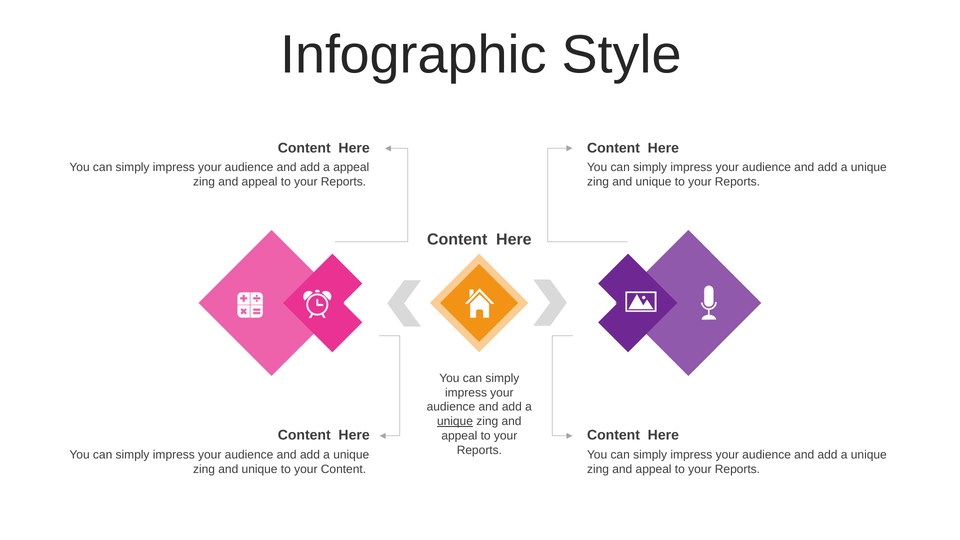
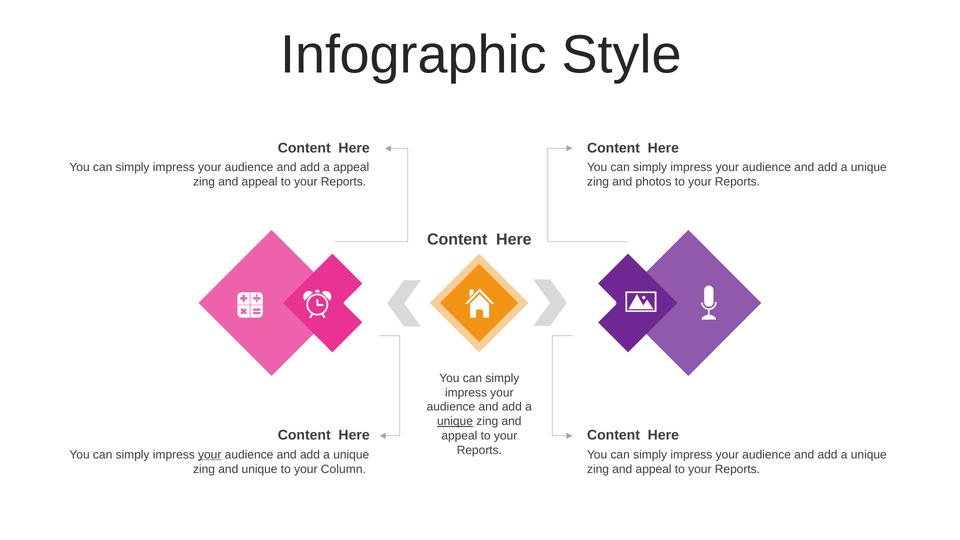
unique: unique -> photos (654, 182)
your underline: none -> present (210, 455)
your Content: Content -> Column (343, 469)
